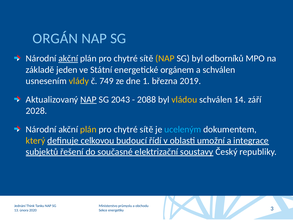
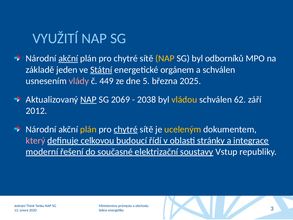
ORGÁN: ORGÁN -> VYUŽITÍ (55, 38)
Státní underline: none -> present (101, 70)
vlády colour: yellow -> pink (79, 81)
749: 749 -> 449 (107, 81)
1: 1 -> 5 (146, 81)
2019: 2019 -> 2025 (190, 81)
2043: 2043 -> 2069 (120, 99)
2088: 2088 -> 2038 (147, 99)
14: 14 -> 62 (240, 99)
2028: 2028 -> 2012 (36, 111)
chytré underline: none -> present (126, 129)
uceleným colour: light blue -> yellow (183, 129)
který colour: yellow -> pink (36, 140)
umožní: umožní -> stránky (211, 140)
subjektů: subjektů -> moderní (42, 152)
Český: Český -> Vstup (227, 152)
